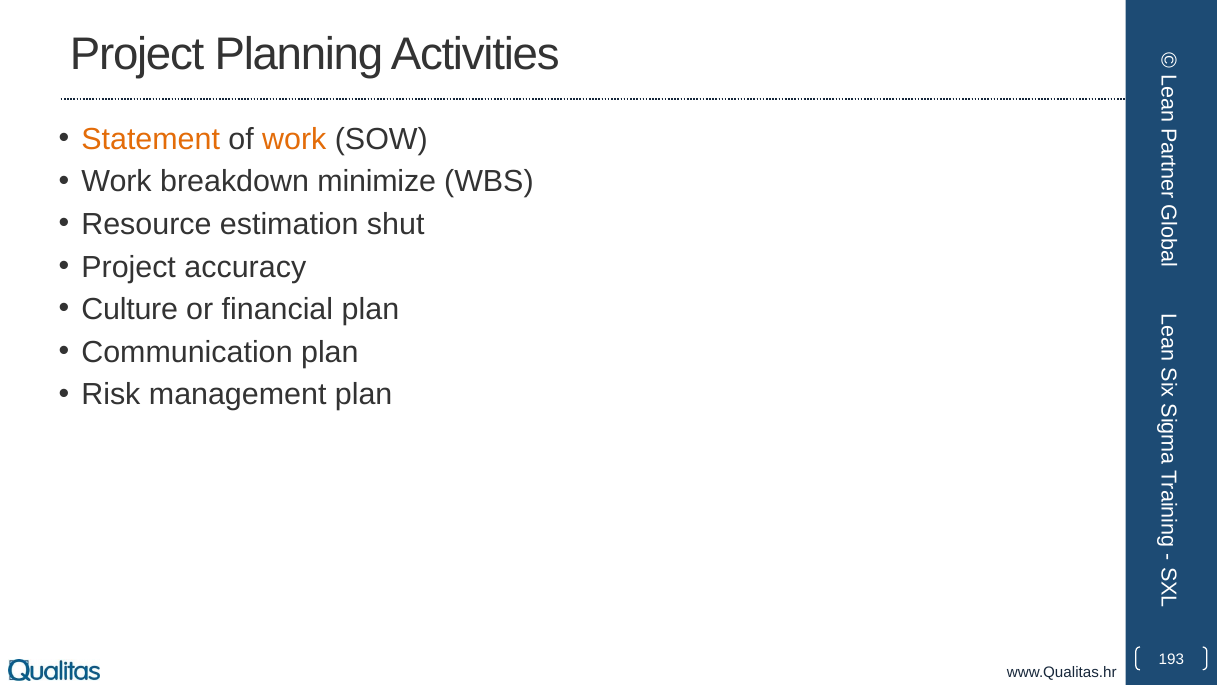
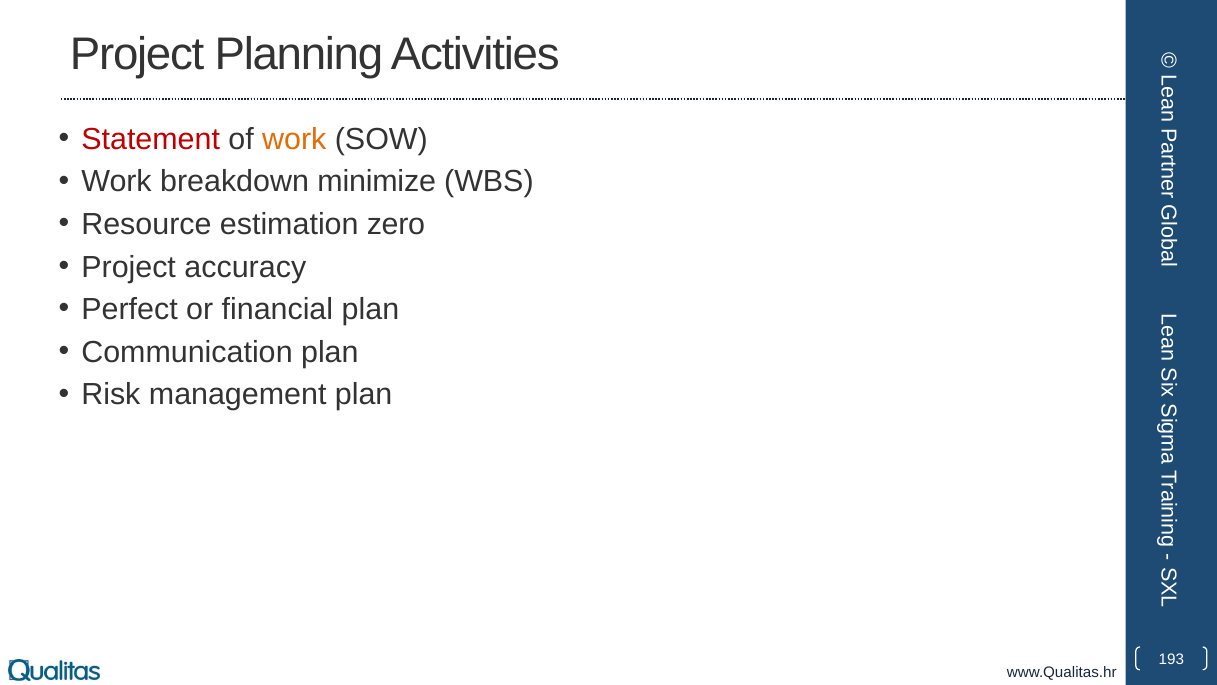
Statement colour: orange -> red (151, 139)
shut: shut -> zero (396, 224)
Culture: Culture -> Perfect (130, 309)
